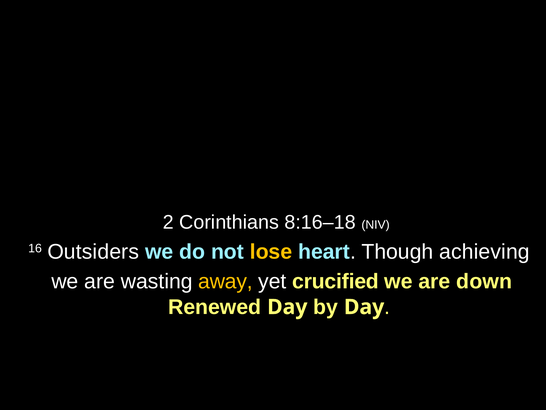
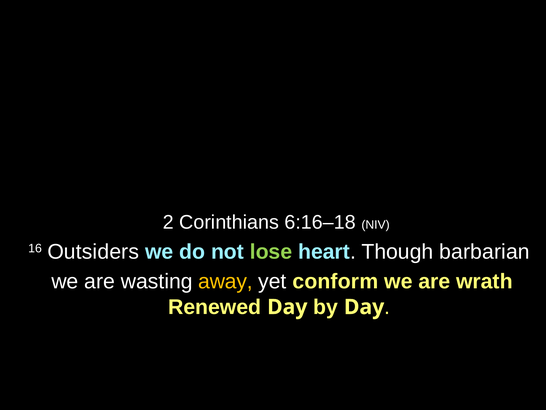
8:16–18: 8:16–18 -> 6:16–18 (320, 222)
lose colour: yellow -> light green (271, 251)
achieving: achieving -> barbarian (484, 251)
crucified: crucified -> conform (335, 281)
down: down -> wrath (484, 281)
